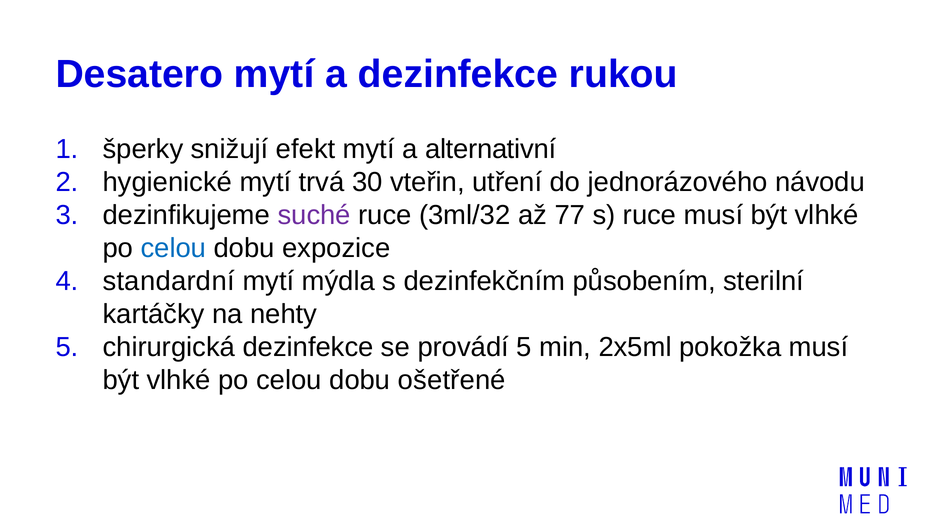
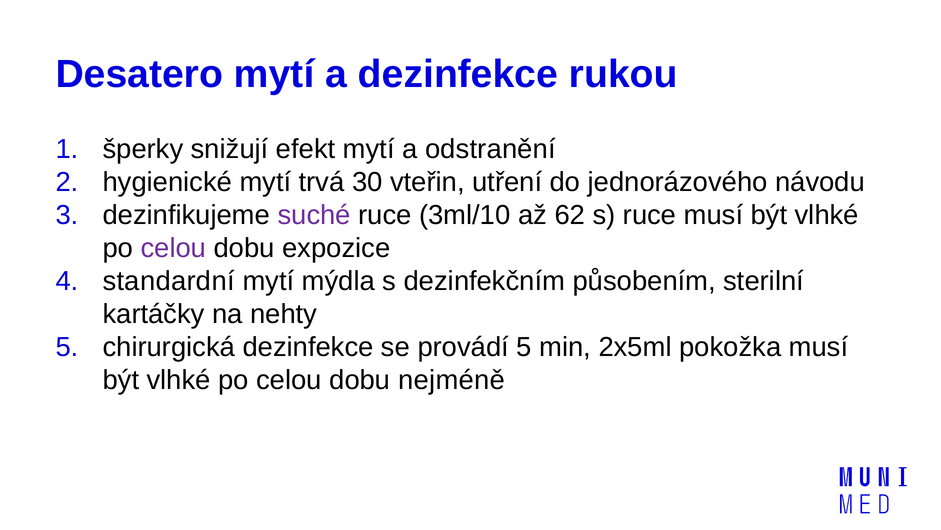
alternativní: alternativní -> odstranění (490, 149)
3ml/32: 3ml/32 -> 3ml/10 (465, 215)
77: 77 -> 62 (570, 215)
celou colour: blue -> purple (173, 248)
ošetřené: ošetřené -> nejméně (452, 380)
